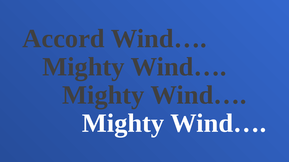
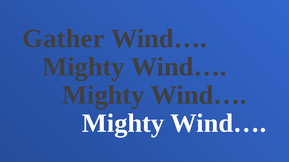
Accord: Accord -> Gather (63, 39)
